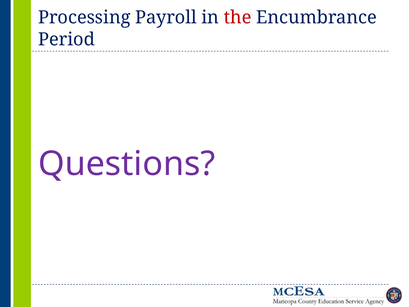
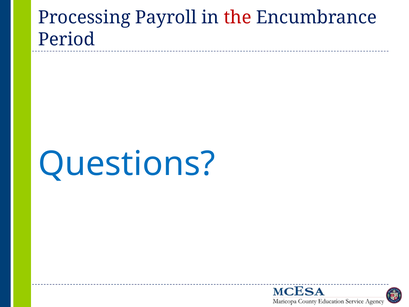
Questions colour: purple -> blue (127, 164)
